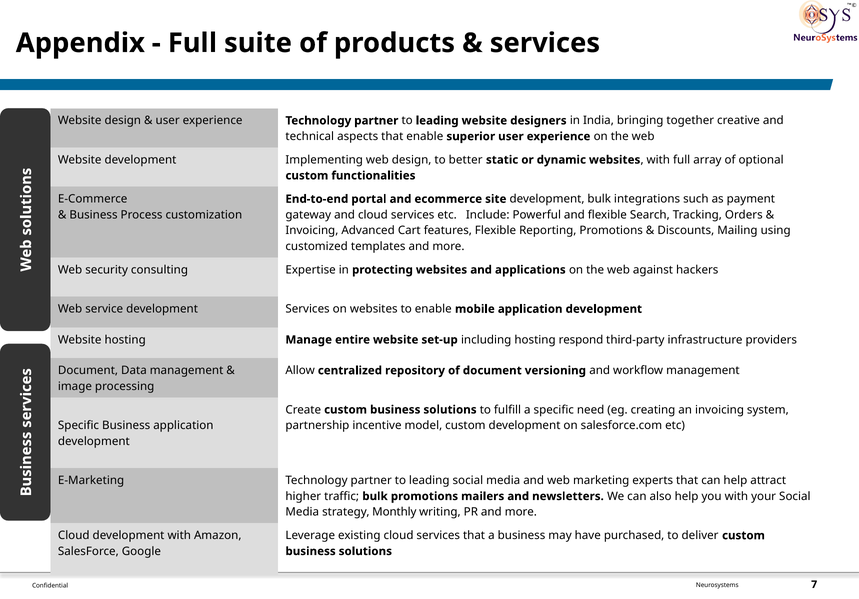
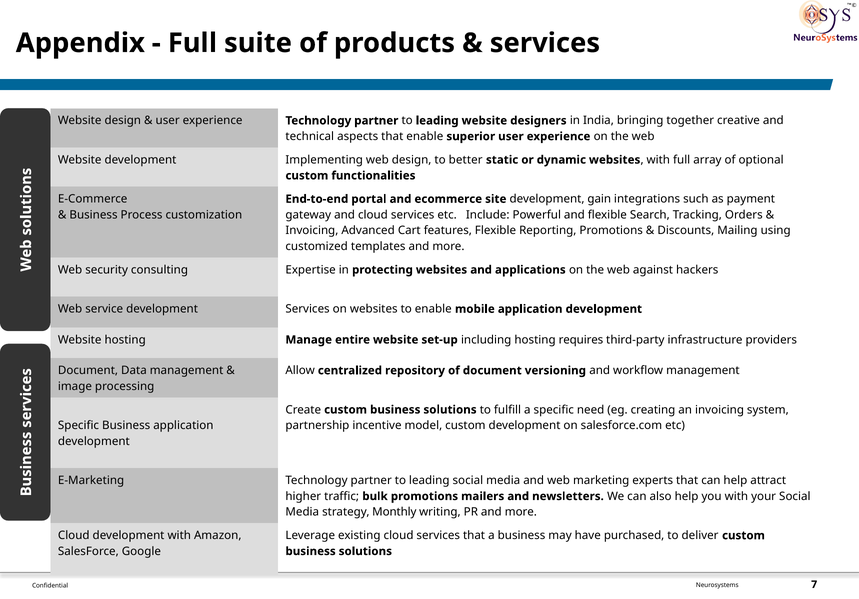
development bulk: bulk -> gain (599, 199)
respond: respond -> requires (581, 340)
